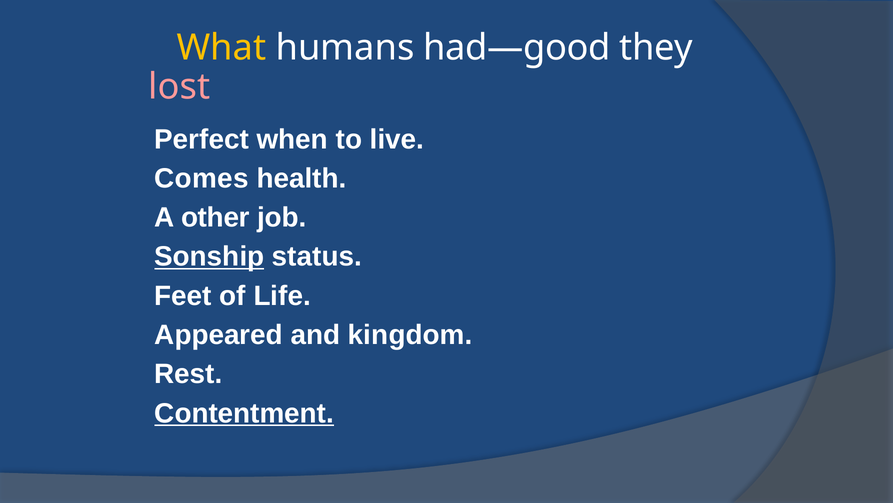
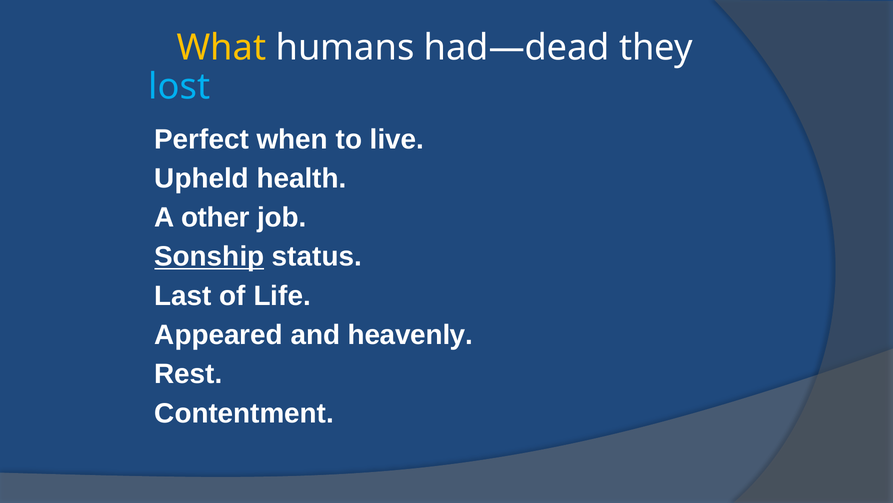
had—good: had—good -> had—dead (517, 48)
lost colour: pink -> light blue (179, 87)
Comes: Comes -> Upheld (202, 178)
Feet: Feet -> Last (183, 296)
kingdom: kingdom -> heavenly (410, 335)
Contentment underline: present -> none (244, 413)
